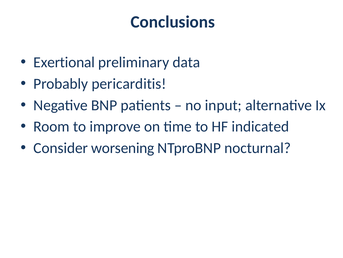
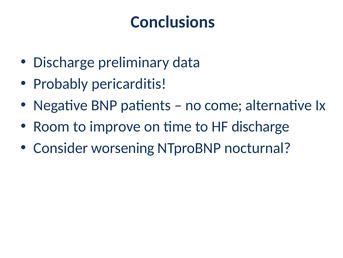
Exertional: Exertional -> Discharge (64, 62)
input: input -> come (223, 105)
HF indicated: indicated -> discharge (261, 126)
